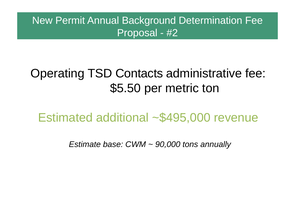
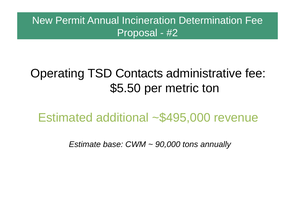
Background: Background -> Incineration (149, 21)
